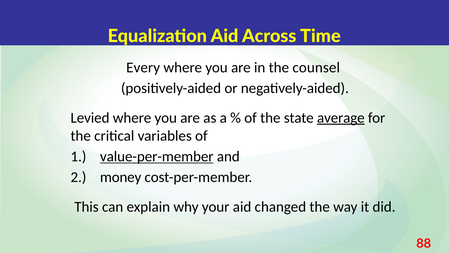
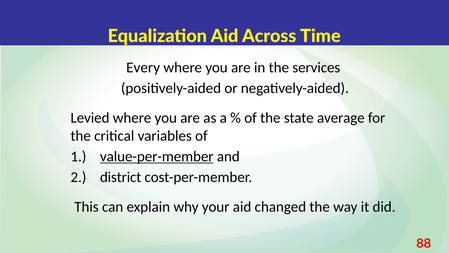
counsel: counsel -> services (316, 68)
average underline: present -> none (341, 118)
money: money -> district (121, 177)
